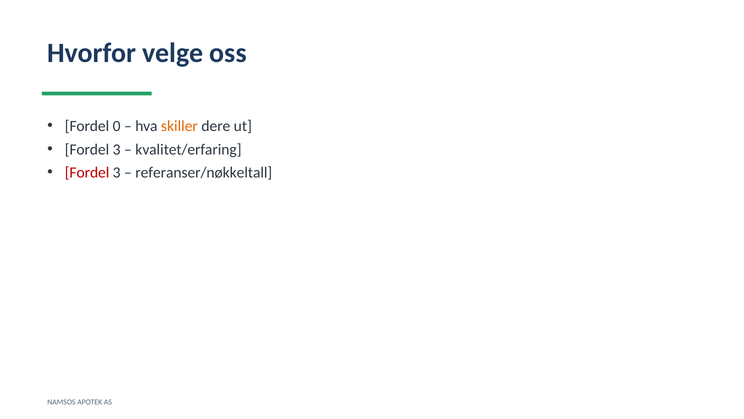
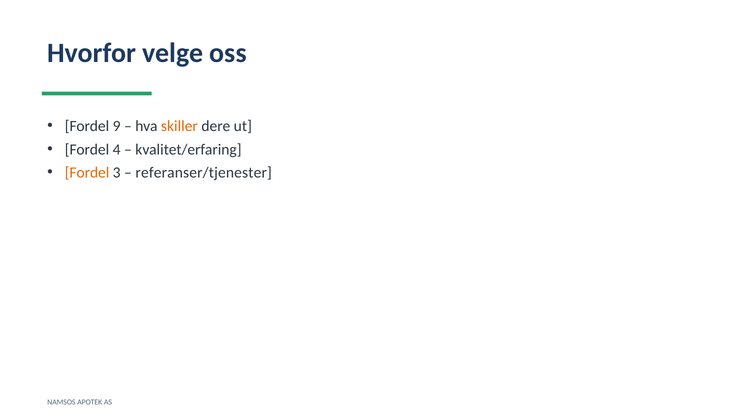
0: 0 -> 9 (117, 126)
3: 3 -> 4 (117, 149)
Fordel colour: red -> orange (87, 173)
referanser/nøkkeltall: referanser/nøkkeltall -> referanser/tjenester (204, 173)
